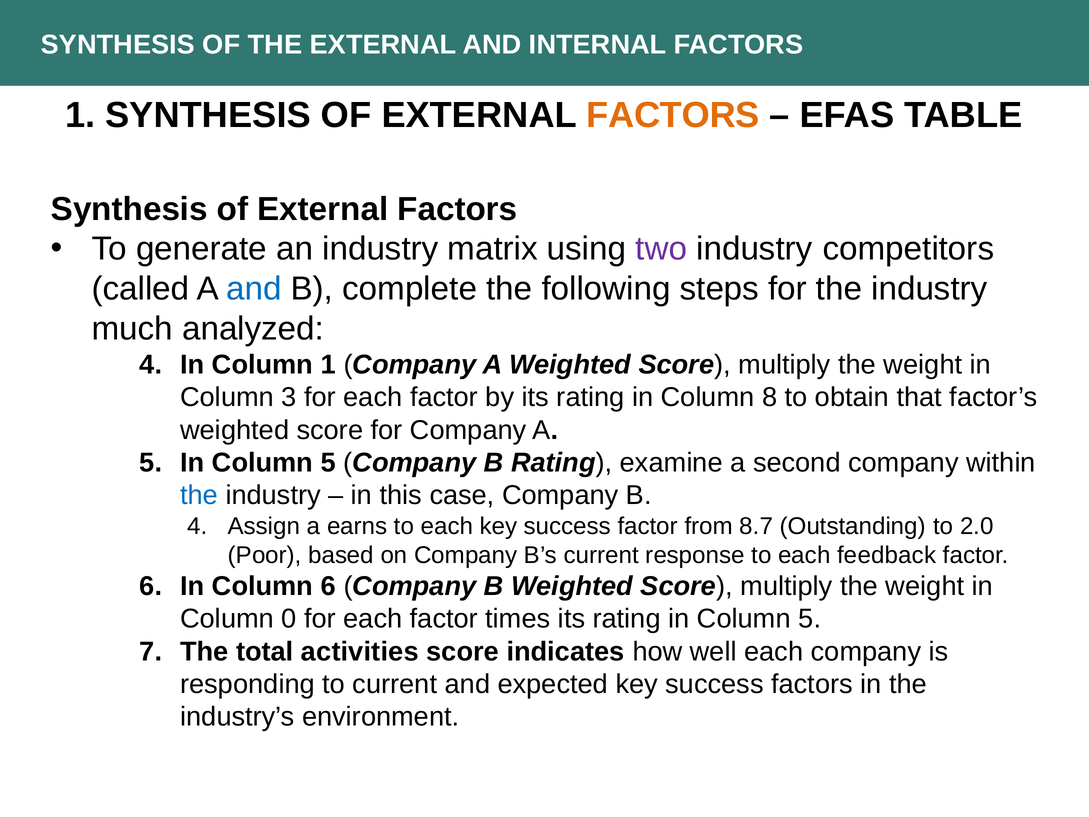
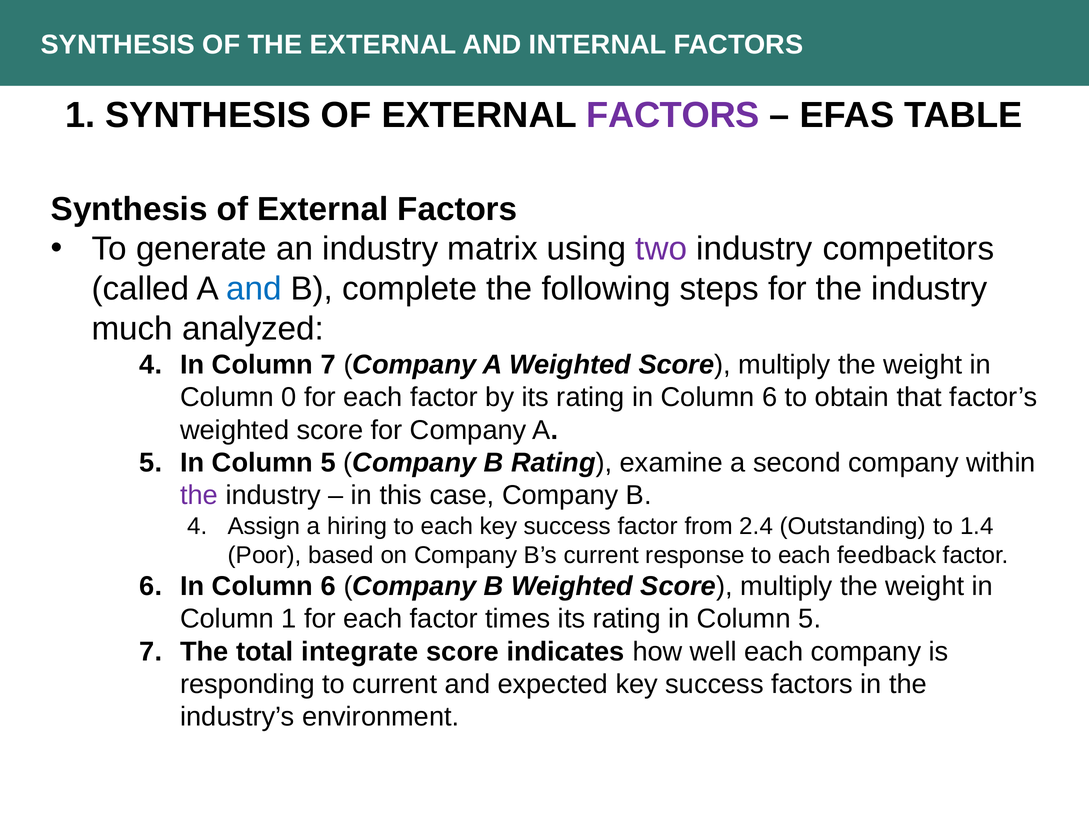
FACTORS colour: orange -> purple (673, 115)
Column 1: 1 -> 7 (328, 365)
3: 3 -> 0 (289, 397)
rating in Column 8: 8 -> 6 (770, 397)
the colour: blue -> purple (199, 495)
earns: earns -> hiring (357, 526)
8.7: 8.7 -> 2.4 (756, 526)
2.0: 2.0 -> 1.4 (977, 526)
Column 0: 0 -> 1 (289, 619)
activities: activities -> integrate (360, 651)
